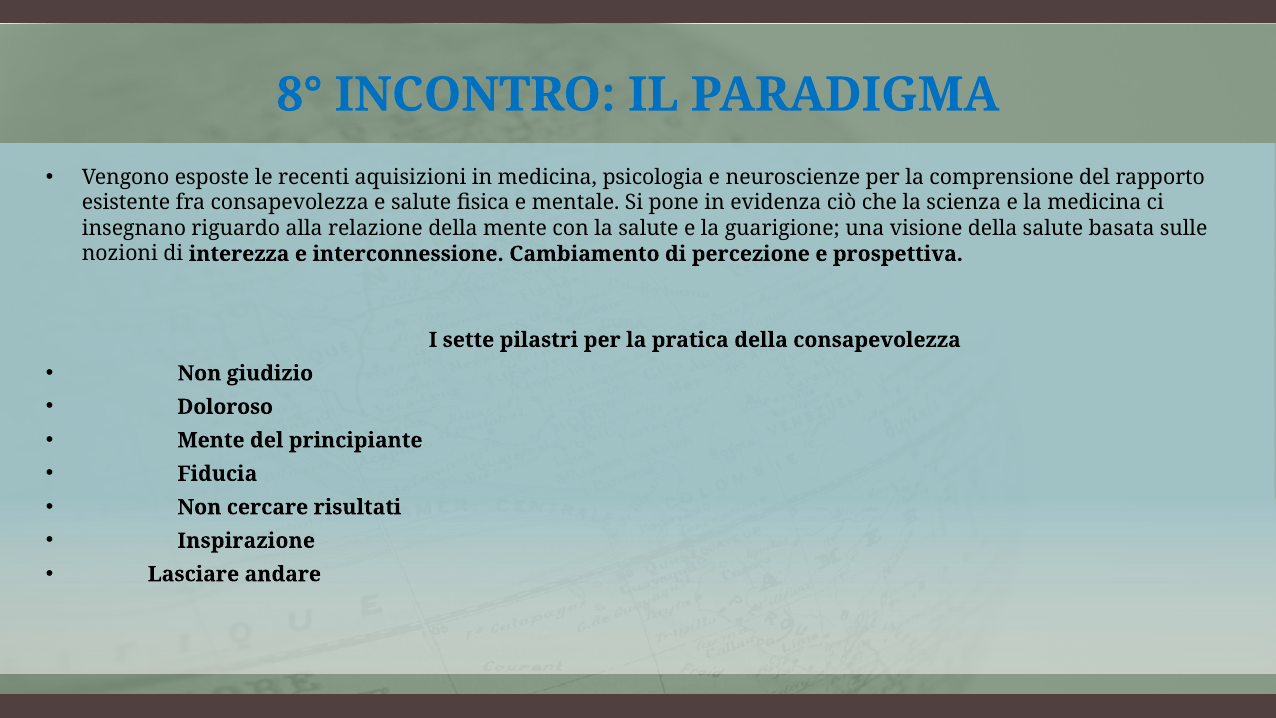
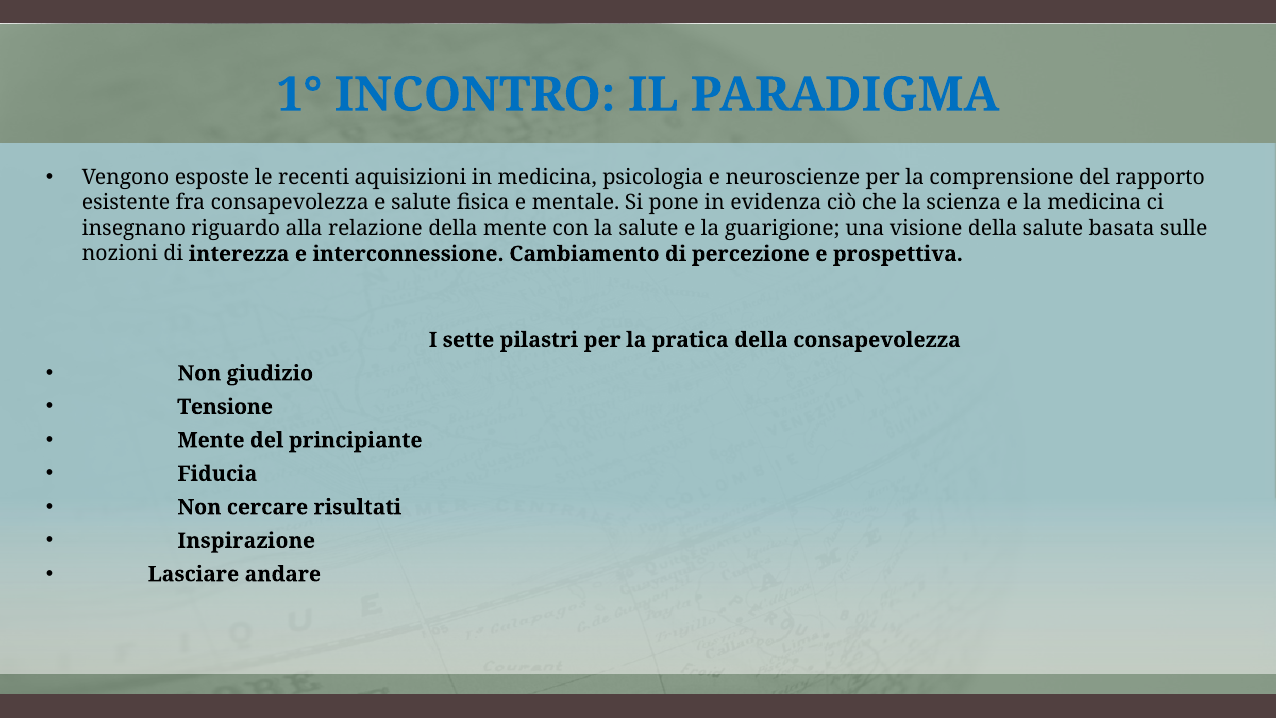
8°: 8° -> 1° (299, 95)
Doloroso: Doloroso -> Tensione (225, 407)
